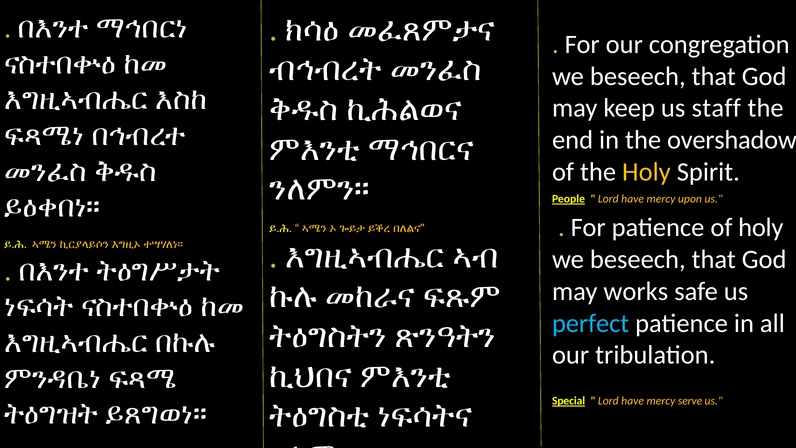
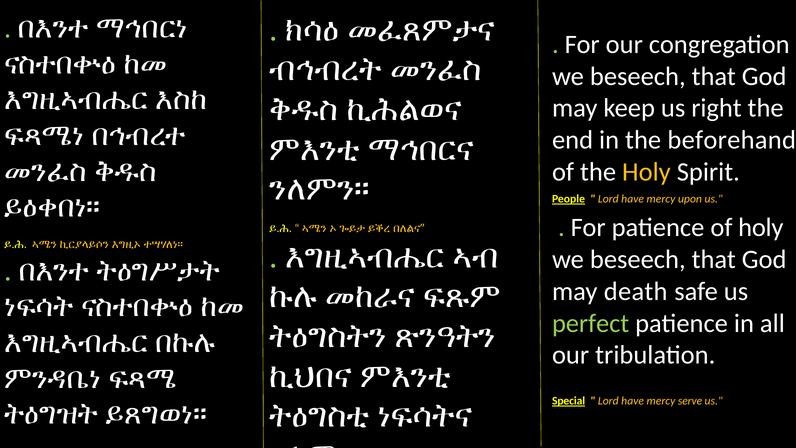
staff: staff -> right (716, 108)
overshadow: overshadow -> beforehand (732, 140)
works: works -> death (636, 291)
perfect colour: light blue -> light green (591, 323)
